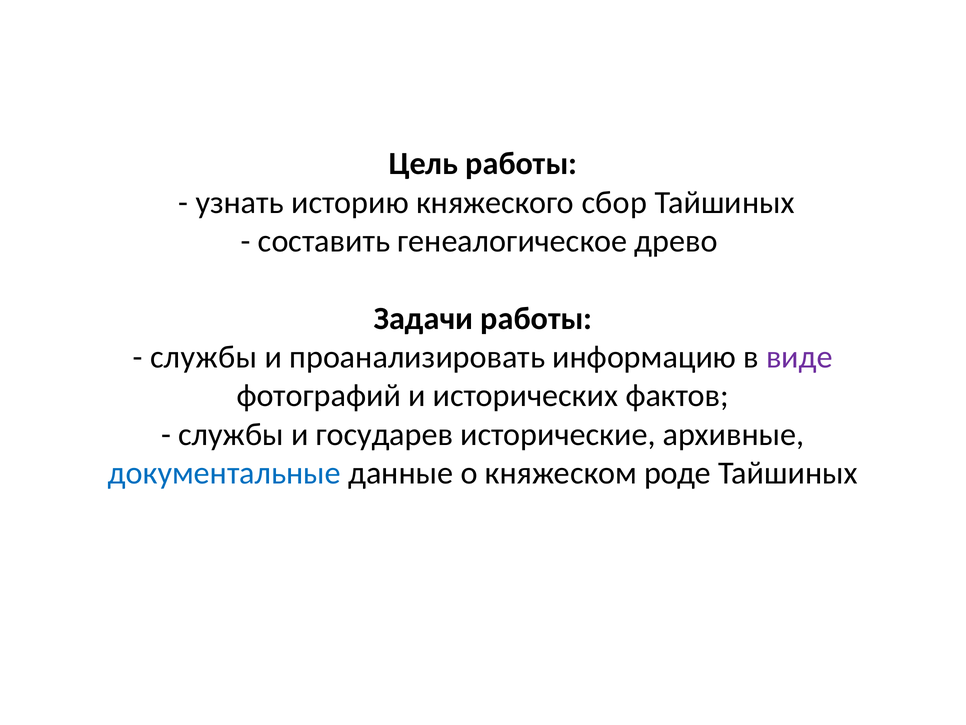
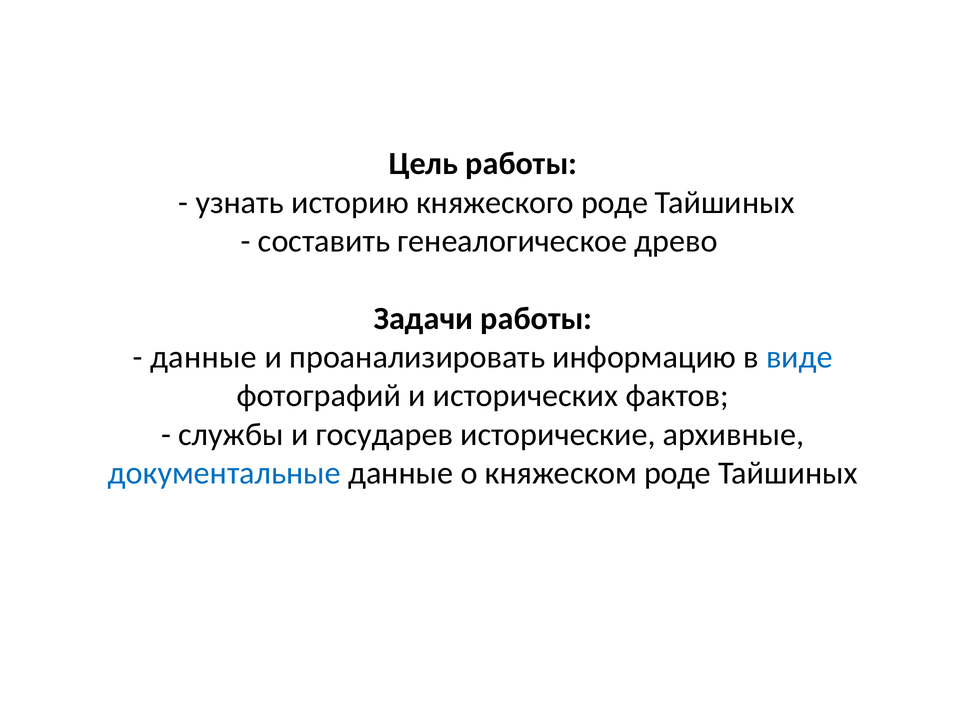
княжеского сбор: сбор -> роде (615, 202)
службы: службы -> данные (204, 357)
виде colour: purple -> blue (799, 357)
